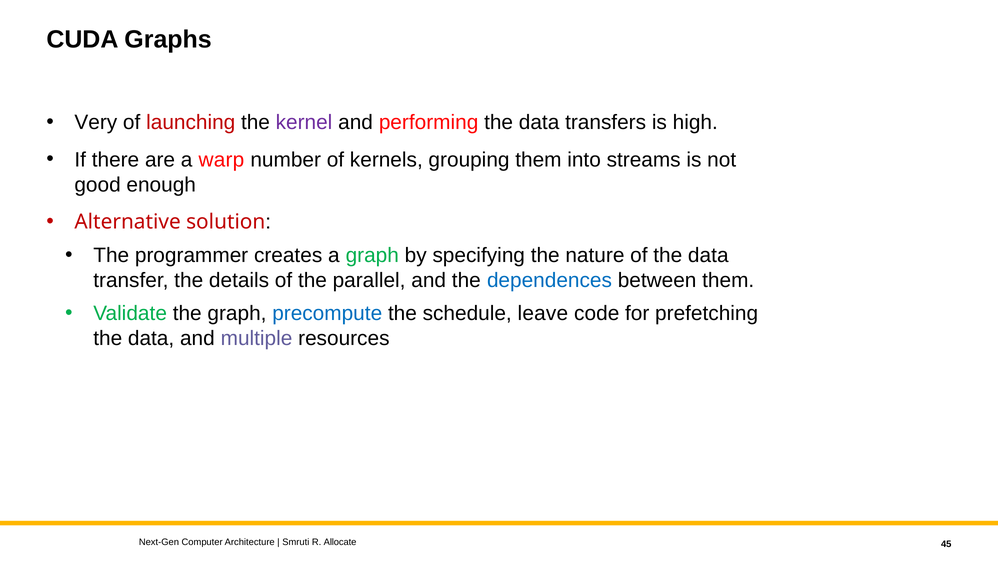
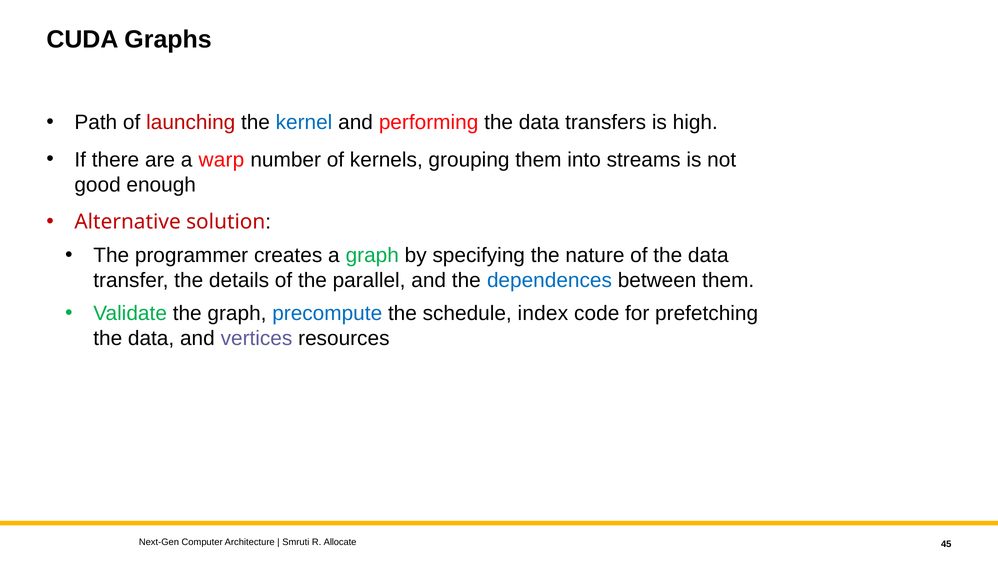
Very: Very -> Path (96, 122)
kernel colour: purple -> blue (304, 122)
leave: leave -> index (543, 314)
multiple: multiple -> vertices (257, 339)
